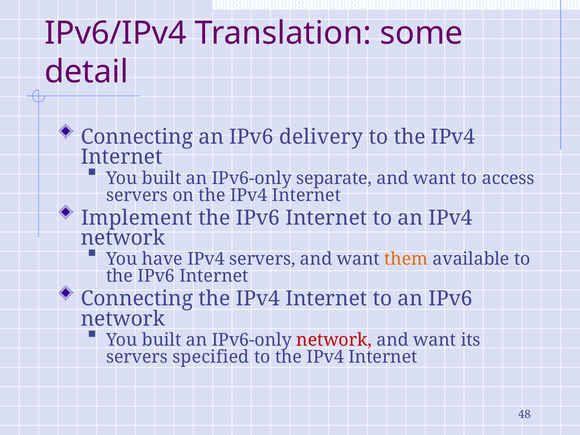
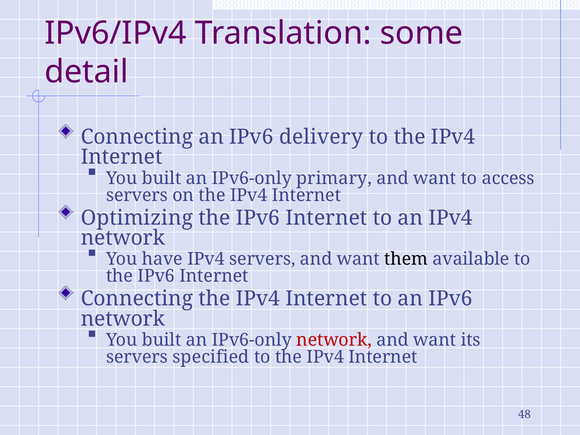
separate: separate -> primary (334, 178)
Implement: Implement -> Optimizing (137, 218)
them colour: orange -> black (406, 259)
